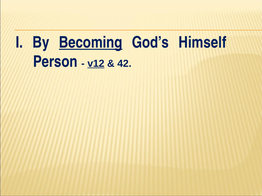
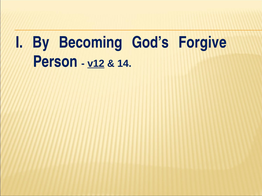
Becoming underline: present -> none (91, 43)
Himself: Himself -> Forgive (202, 43)
42: 42 -> 14 (124, 64)
